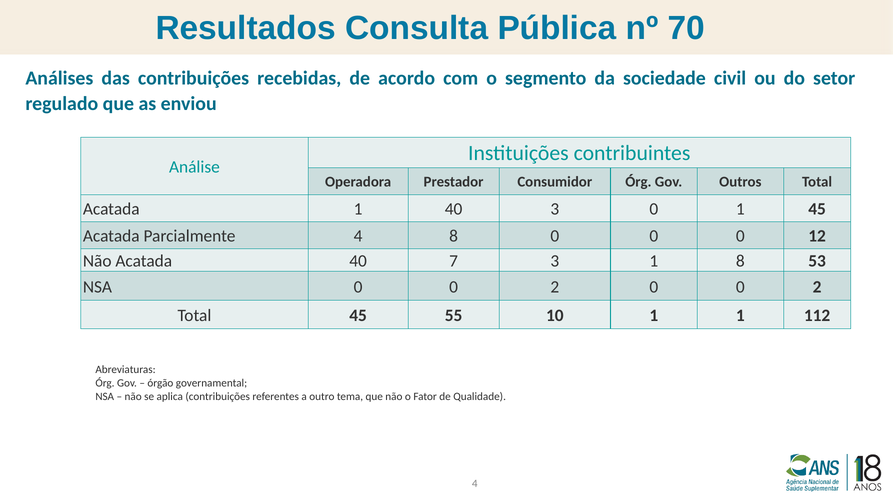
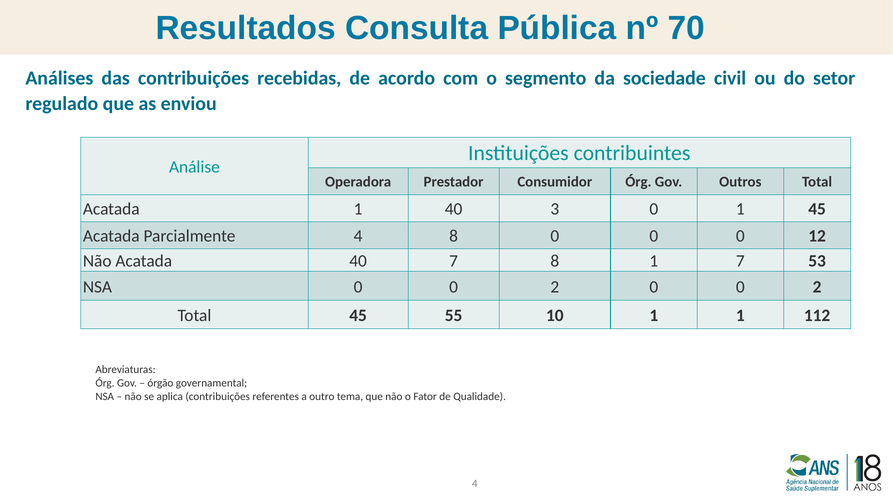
7 3: 3 -> 8 (555, 261)
1 8: 8 -> 7 (740, 261)
